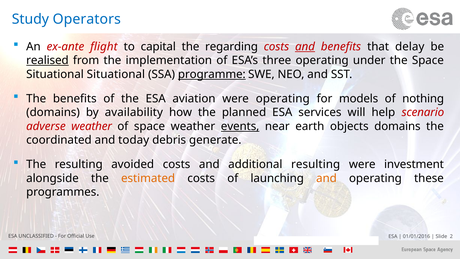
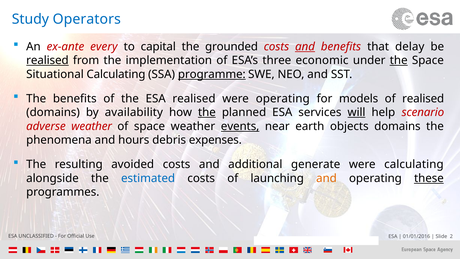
flight: flight -> every (104, 47)
regarding: regarding -> grounded (232, 47)
three operating: operating -> economic (322, 60)
the underline: none -> present (399, 60)
Situational Situational: Situational -> Calculating (116, 74)
ESA aviation: aviation -> realised (194, 99)
of nothing: nothing -> realised (423, 99)
the underline: none -> present (207, 112)
will underline: none -> present (357, 112)
coordinated: coordinated -> phenomena (59, 140)
today: today -> hours (134, 140)
generate: generate -> expenses (215, 140)
additional resulting: resulting -> generate (316, 164)
were investment: investment -> calculating (414, 164)
estimated colour: orange -> blue (148, 178)
these underline: none -> present (429, 178)
